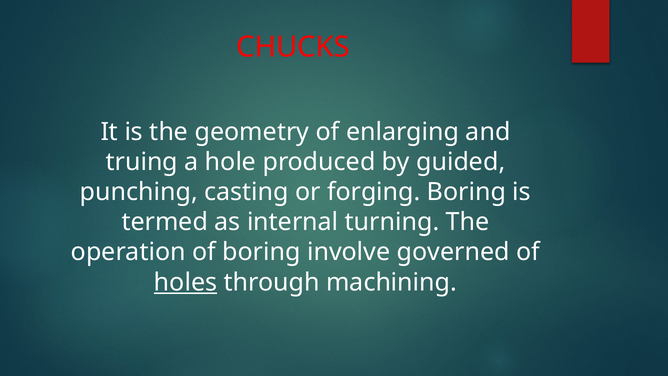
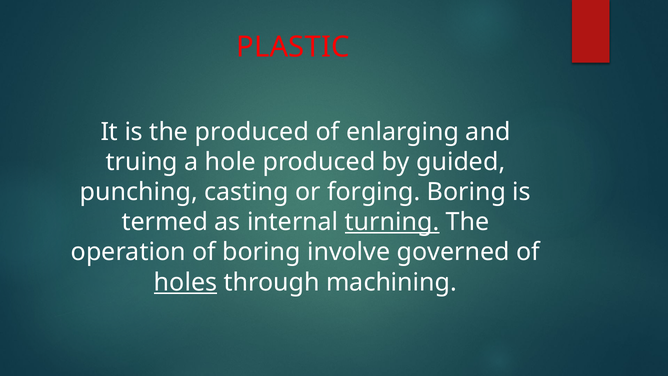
CHUCKS: CHUCKS -> PLASTIC (293, 47)
the geometry: geometry -> produced (252, 132)
turning underline: none -> present (392, 222)
